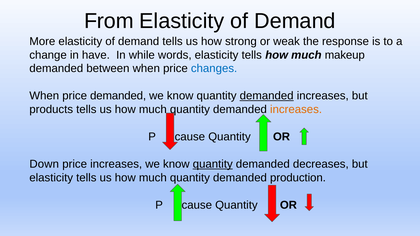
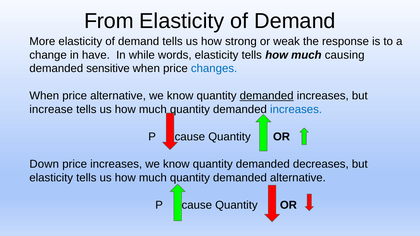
makeup: makeup -> causing (345, 55)
between: between -> sensitive (108, 69)
price demanded: demanded -> alternative (118, 96)
products: products -> increase (51, 110)
increases colour: orange -> blue (296, 110)
quantity underline: present -> none (213, 164)
demanded production: production -> alternative (298, 178)
